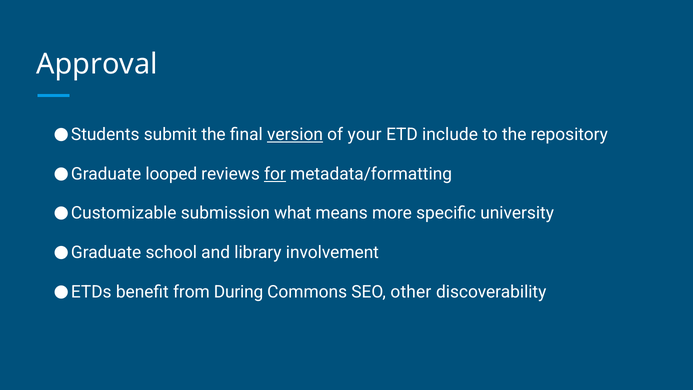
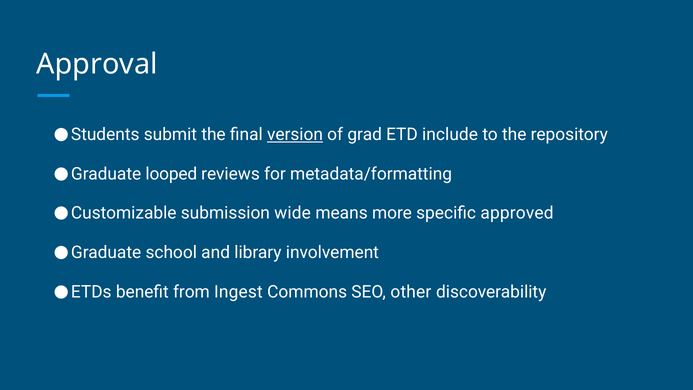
your: your -> grad (365, 135)
for underline: present -> none (275, 174)
what: what -> wide (293, 213)
university: university -> approved (517, 213)
During: During -> Ingest (238, 292)
